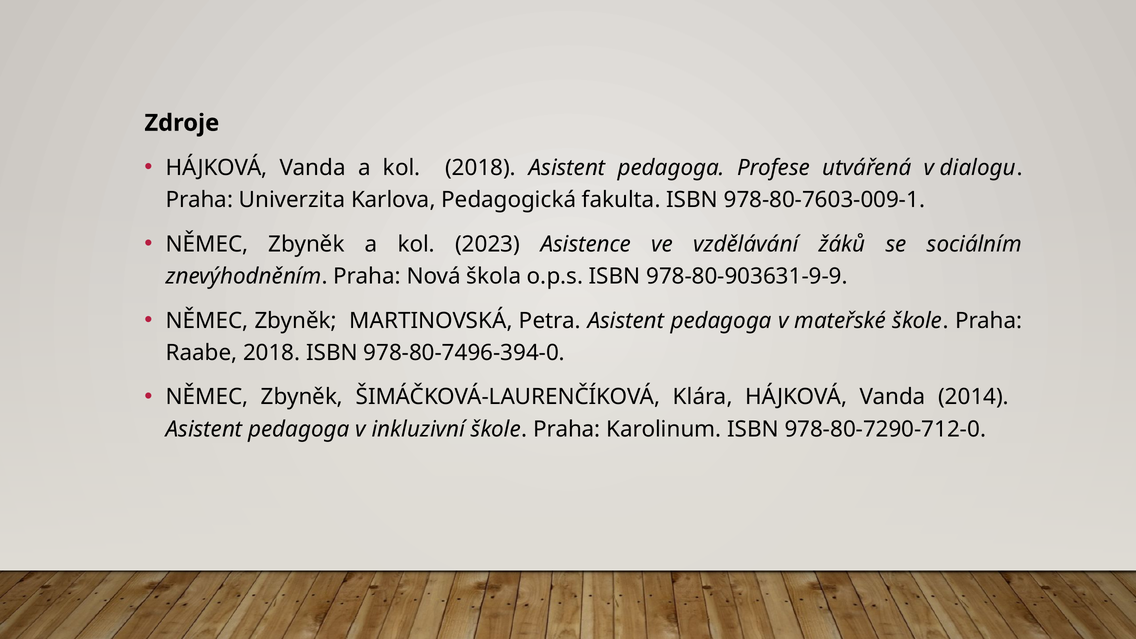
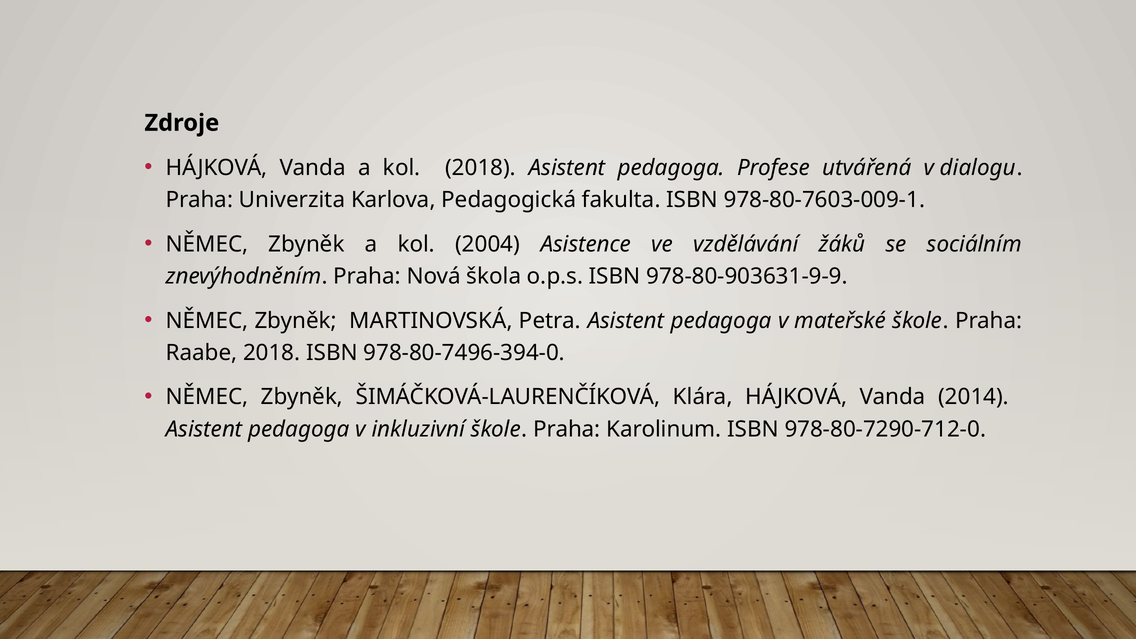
2023: 2023 -> 2004 (488, 244)
